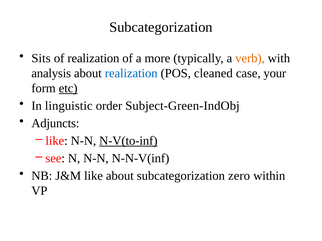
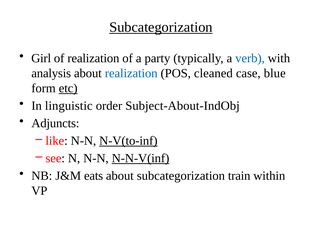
Subcategorization underline: none -> present (161, 27)
Sits: Sits -> Girl (41, 58)
more: more -> party (157, 58)
verb colour: orange -> blue (250, 58)
your: your -> blue (275, 73)
Subject-Green-IndObj: Subject-Green-IndObj -> Subject-About-IndObj (183, 106)
N-N-V(inf underline: none -> present (141, 159)
J&M like: like -> eats (94, 176)
zero: zero -> train (239, 176)
